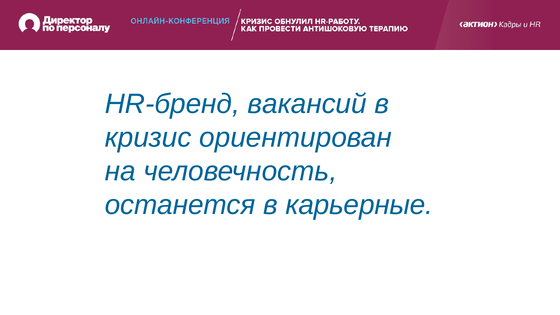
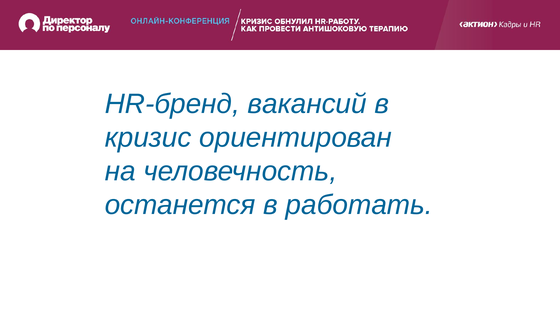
карьерные: карьерные -> работать (359, 205)
